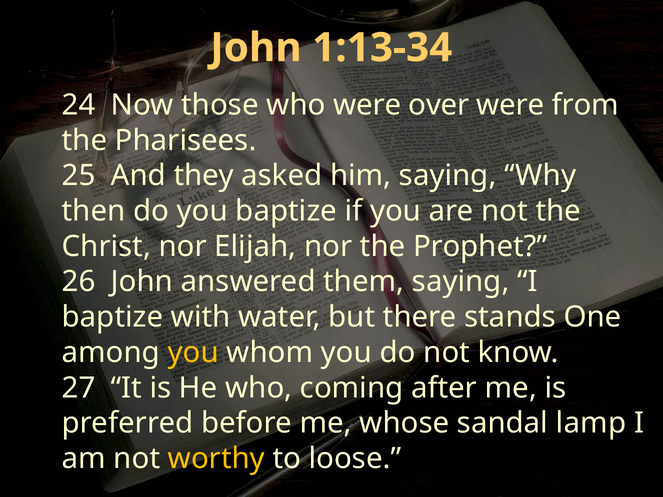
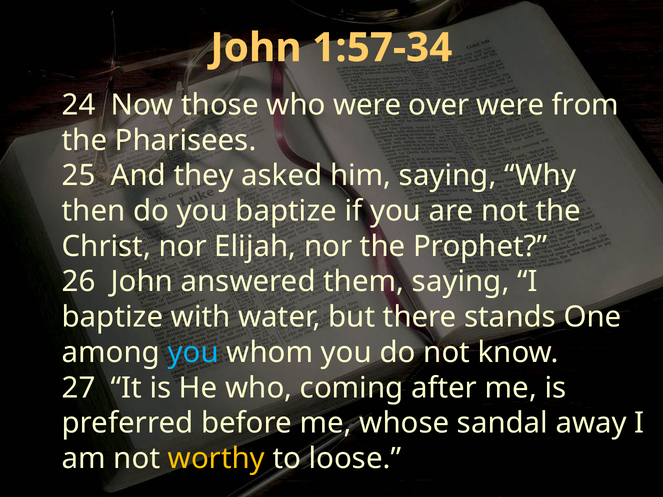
1:13-34: 1:13-34 -> 1:57-34 (382, 48)
you colour: yellow -> light blue (193, 353)
lamp: lamp -> away (591, 423)
